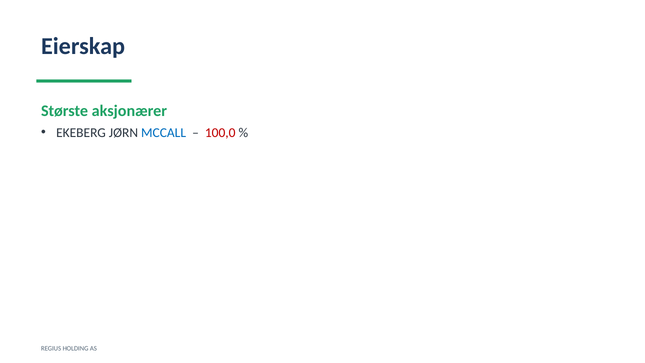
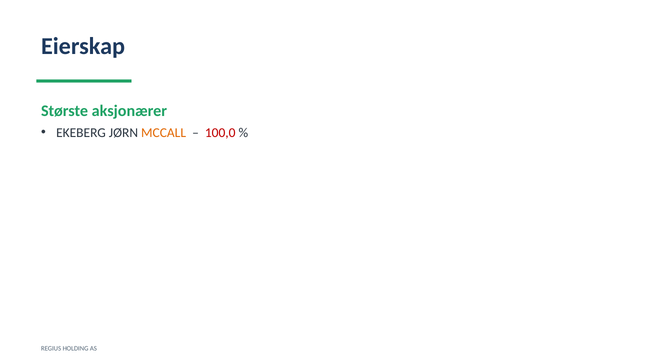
MCCALL colour: blue -> orange (164, 133)
